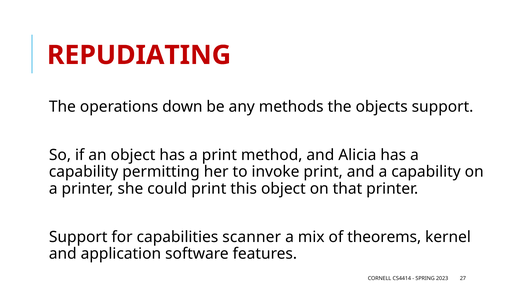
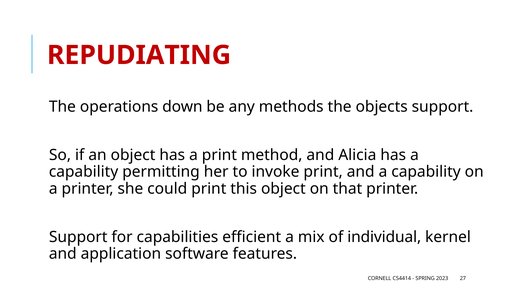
scanner: scanner -> efficient (252, 237)
theorems: theorems -> individual (384, 237)
